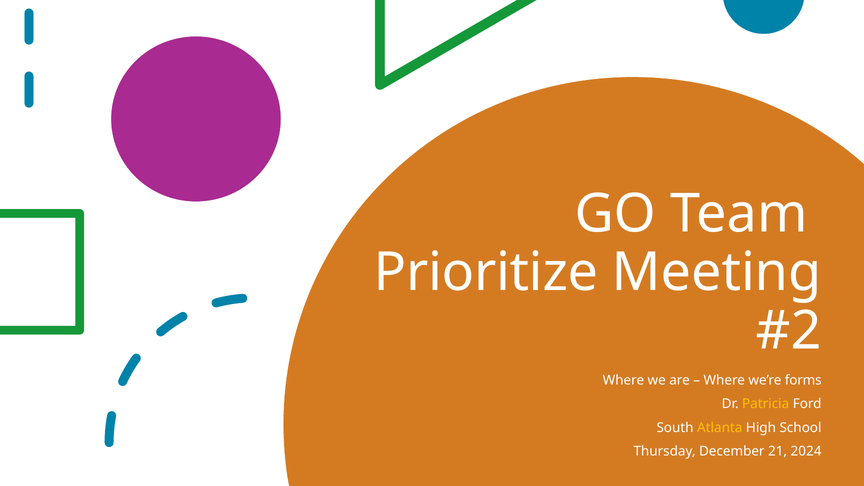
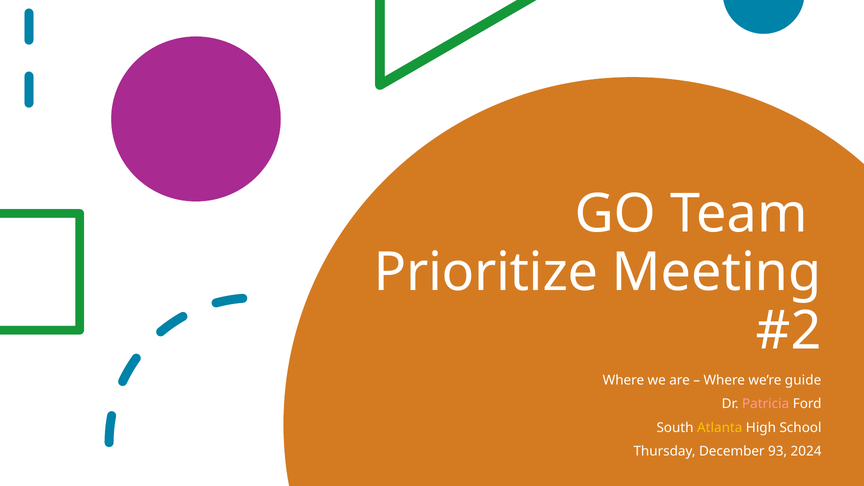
forms: forms -> guide (803, 380)
Patricia colour: yellow -> pink (766, 404)
21: 21 -> 93 (778, 451)
